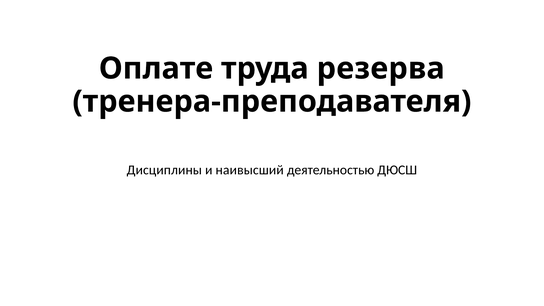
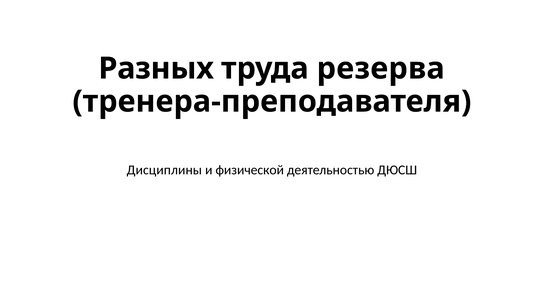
Оплате: Оплате -> Разных (156, 68)
наивысший: наивысший -> физической (250, 170)
